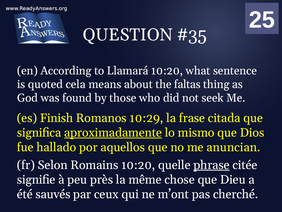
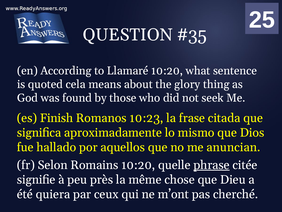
Llamará: Llamará -> Llamaré (128, 71)
faltas: faltas -> glory (187, 84)
10:29: 10:29 -> 10:23 (146, 118)
aproximadamente underline: present -> none (113, 132)
sauvés: sauvés -> quiera (53, 194)
